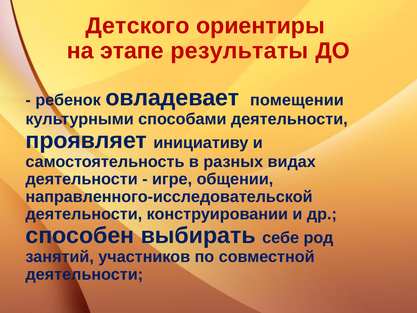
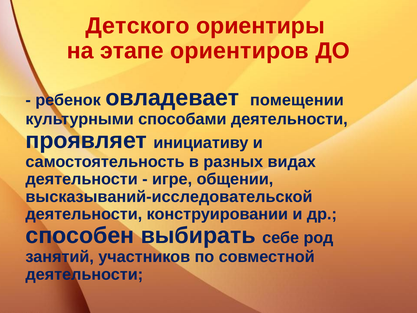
результаты: результаты -> ориентиров (240, 51)
направленного-исследовательской: направленного-исследовательской -> высказываний-исследовательской (169, 197)
